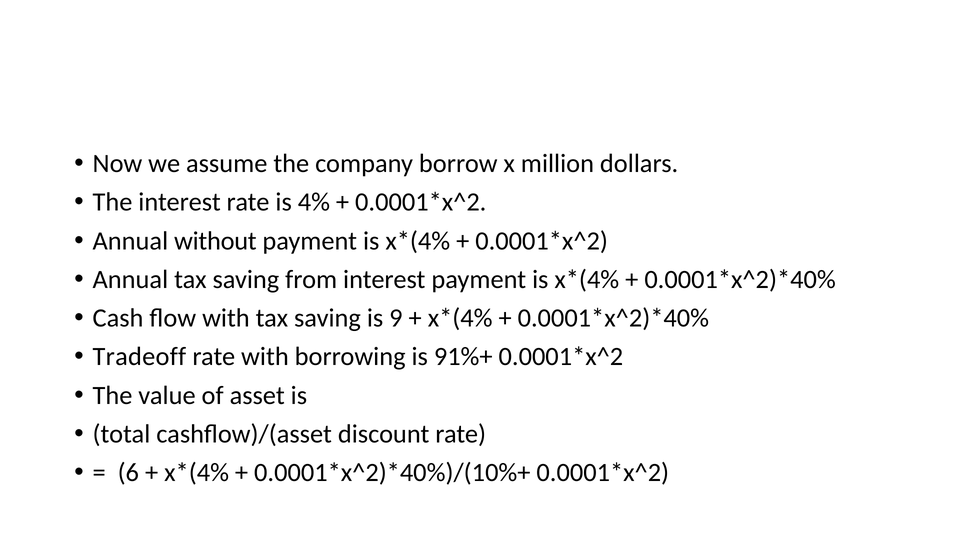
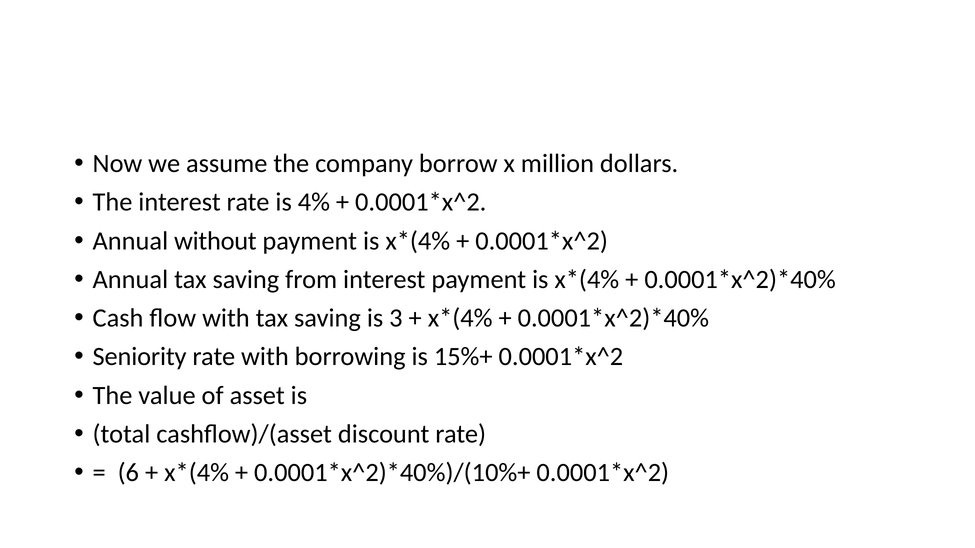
9: 9 -> 3 (396, 318)
Tradeoff: Tradeoff -> Seniority (140, 357)
91%+: 91%+ -> 15%+ (463, 357)
